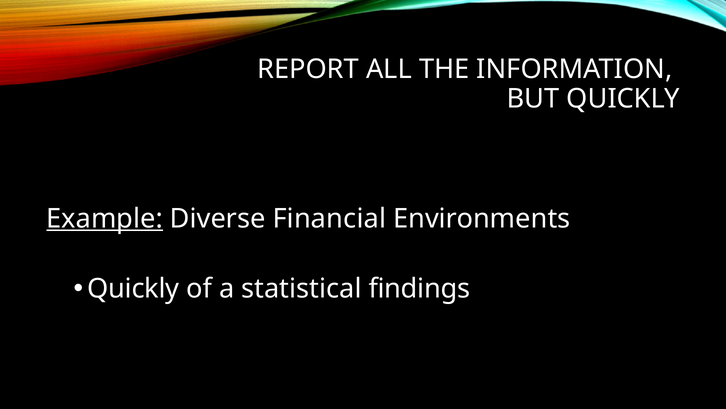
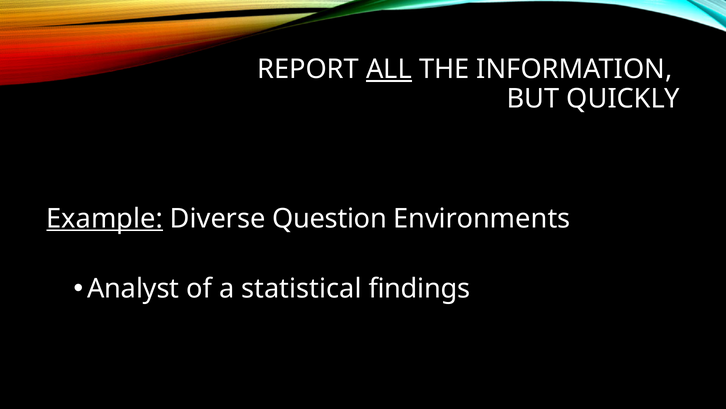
ALL underline: none -> present (389, 69)
Financial: Financial -> Question (330, 218)
Quickly: Quickly -> Analyst (133, 288)
